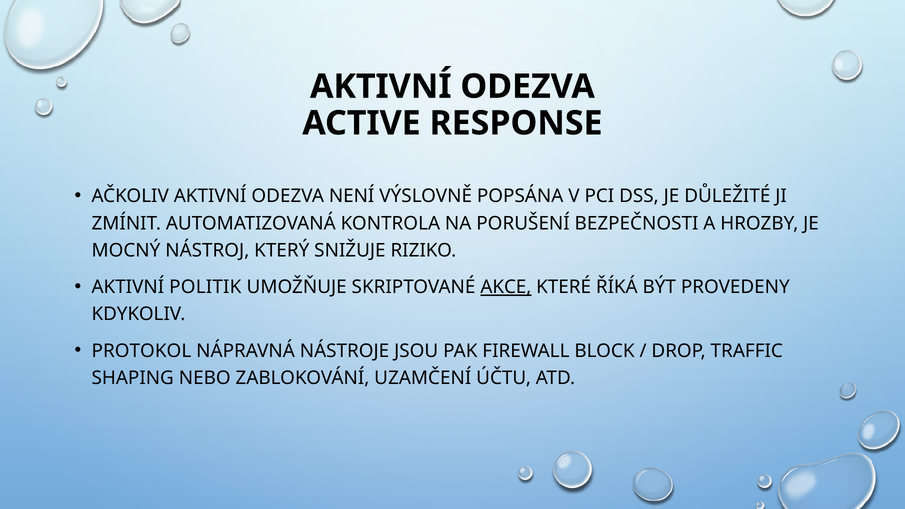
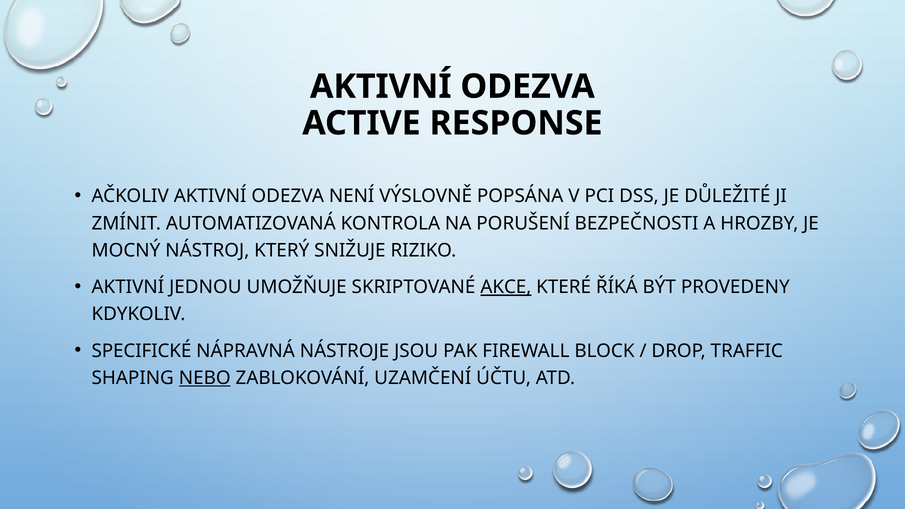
POLITIK: POLITIK -> JEDNOU (205, 287)
PROTOKOL: PROTOKOL -> SPECIFICKÉ (141, 351)
NEBO underline: none -> present (205, 378)
